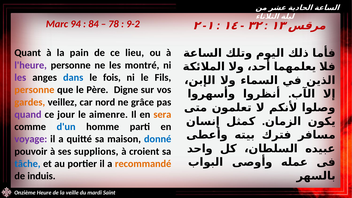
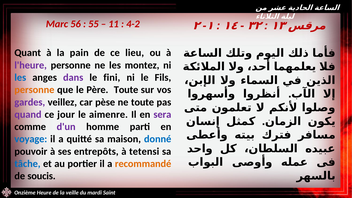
94: 94 -> 56 (76, 24)
84: 84 -> 55 (93, 24)
78: 78 -> 11 (114, 24)
9-2: 9-2 -> 4-2 (133, 24)
montré: montré -> montez (142, 65)
les colour: purple -> blue (20, 77)
dans colour: blue -> purple (73, 77)
fois: fois -> fini (112, 77)
Père Digne: Digne -> Toute (126, 90)
gardes colour: orange -> purple (30, 102)
nord: nord -> pèse (105, 102)
ne grâce: grâce -> toute (143, 102)
sera colour: orange -> purple (162, 114)
d'un colour: blue -> purple (66, 127)
voyage colour: purple -> blue (31, 139)
supplions: supplions -> entrepôts (96, 151)
croient: croient -> tetensi (144, 151)
induis: induis -> soucis (41, 176)
